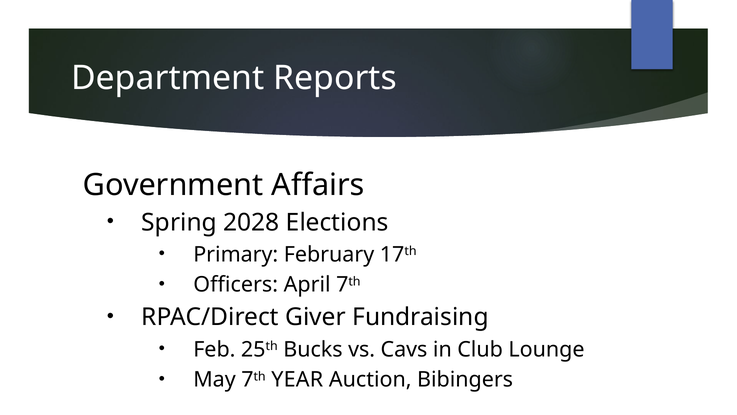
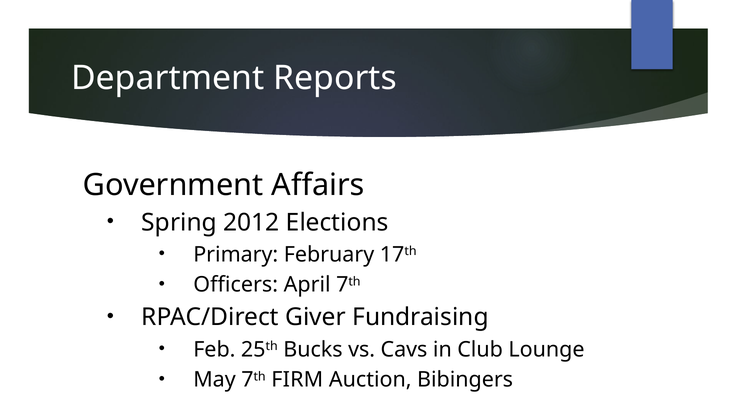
2028: 2028 -> 2012 (251, 222)
YEAR: YEAR -> FIRM (297, 379)
